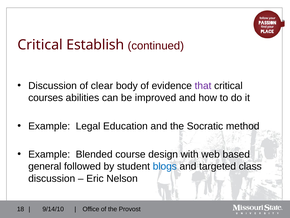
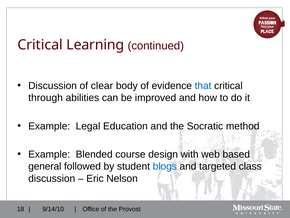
Establish: Establish -> Learning (95, 45)
that colour: purple -> blue (203, 86)
courses: courses -> through (46, 98)
